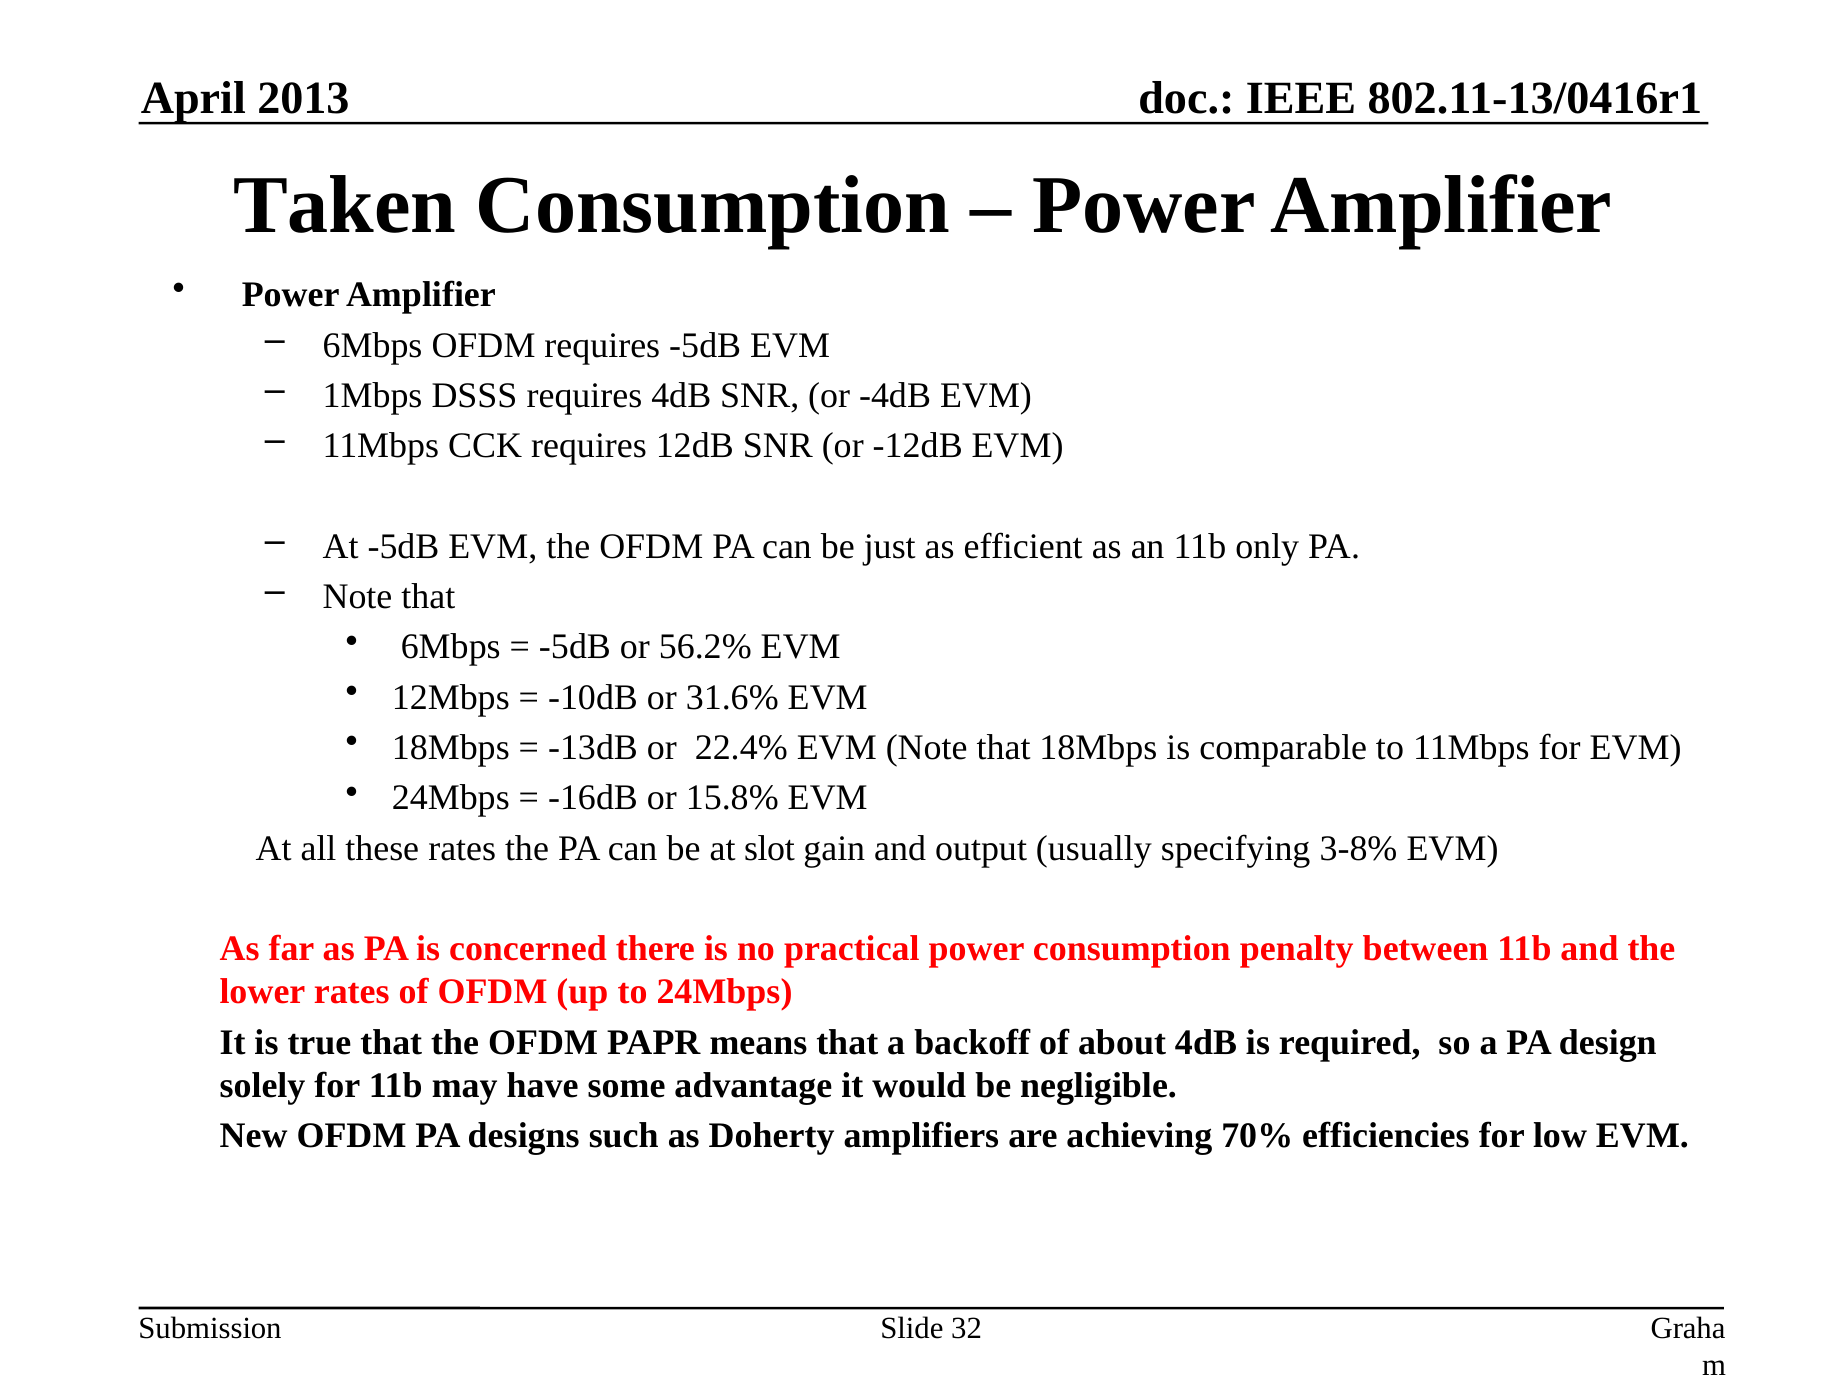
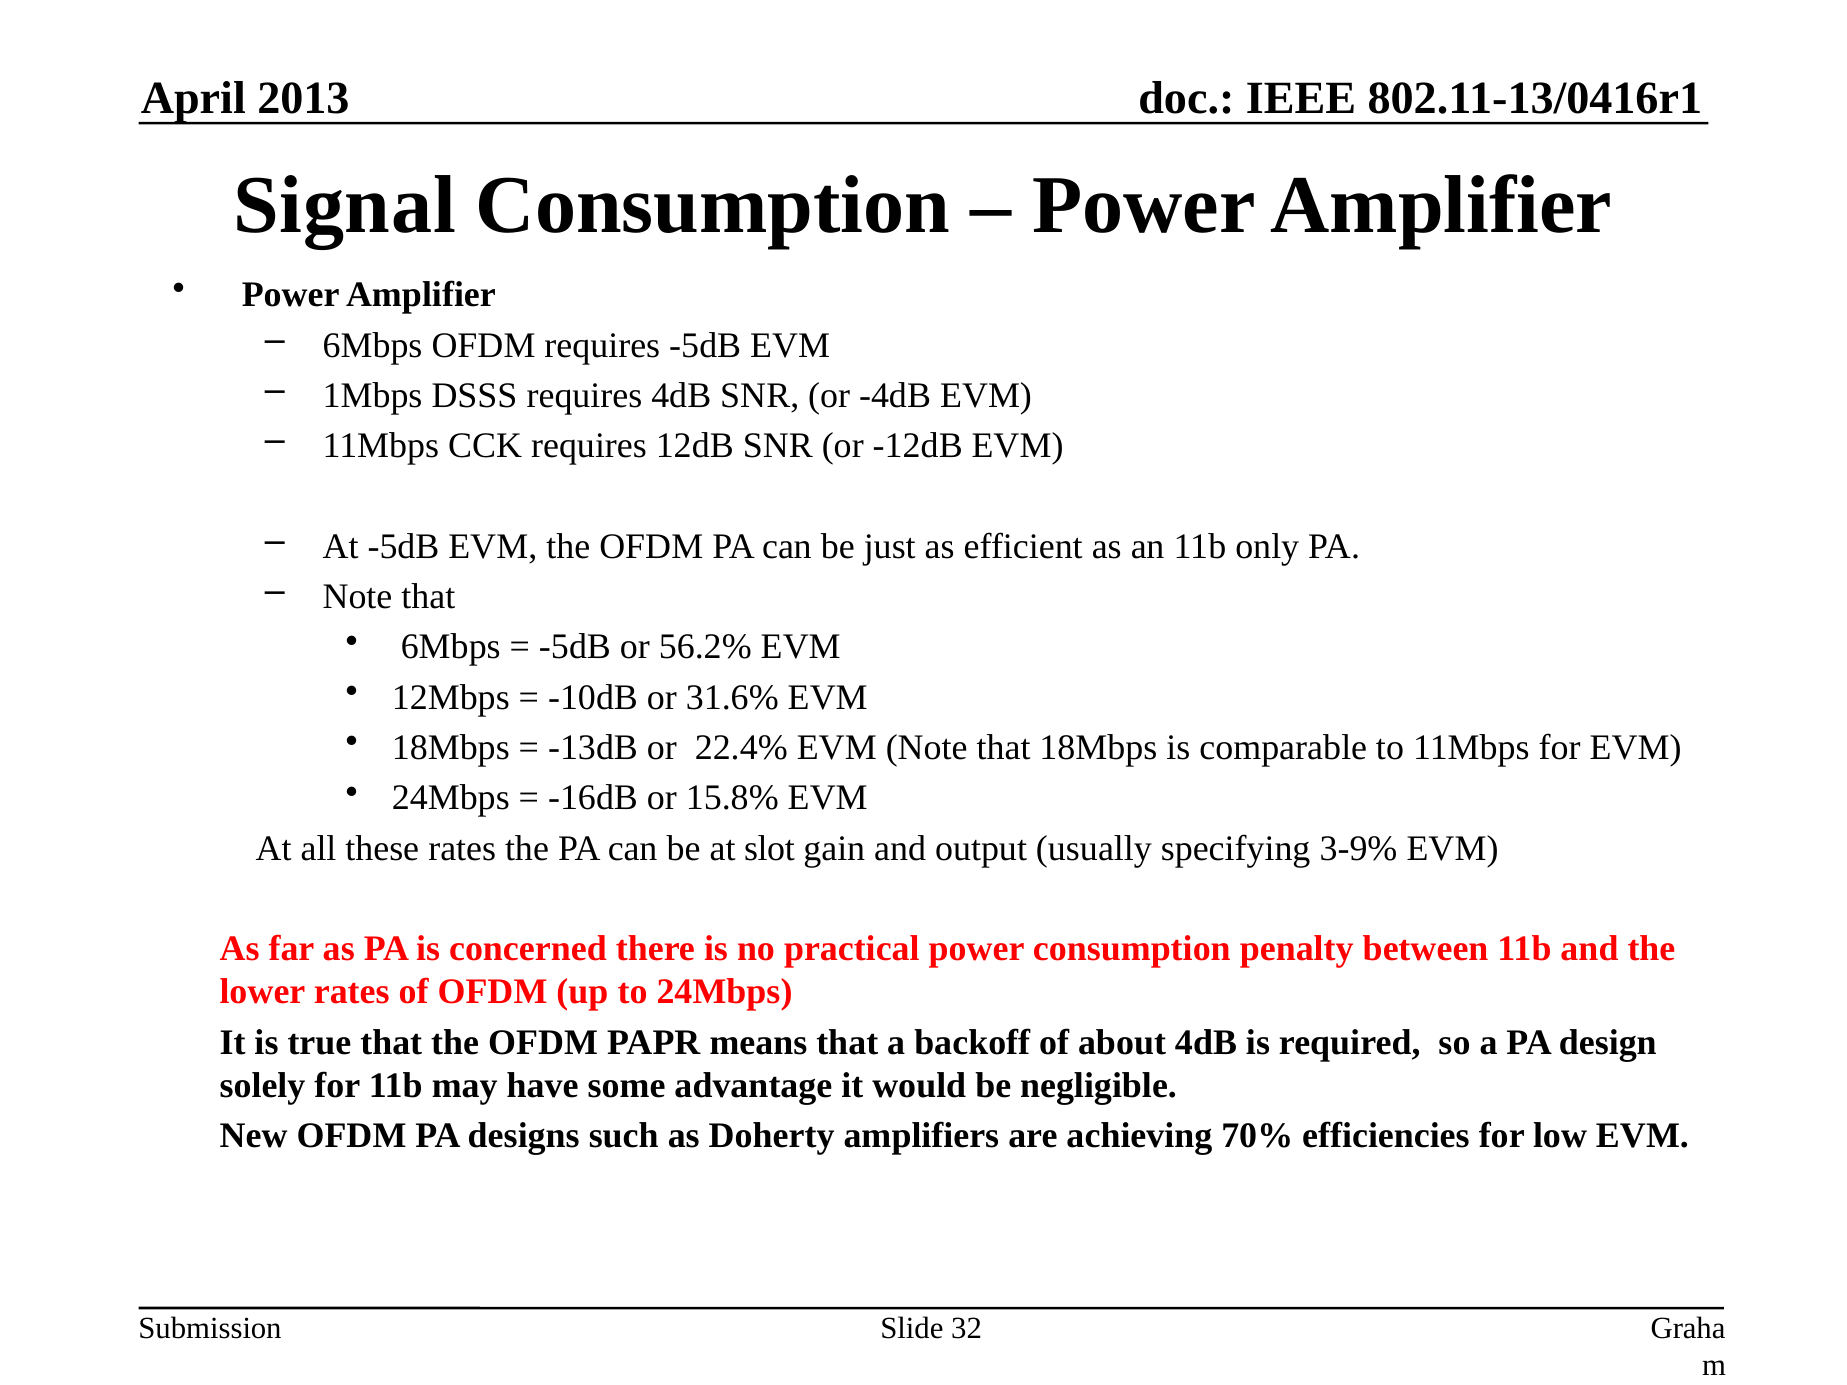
Taken: Taken -> Signal (345, 206)
3-8%: 3-8% -> 3-9% (1358, 849)
